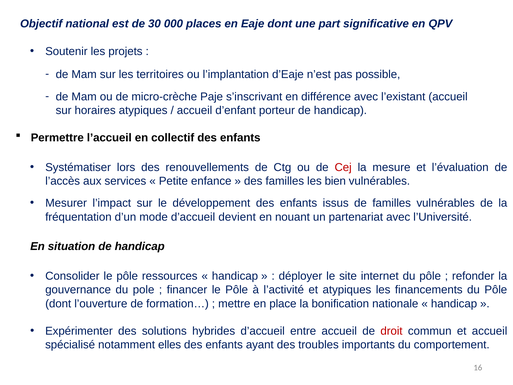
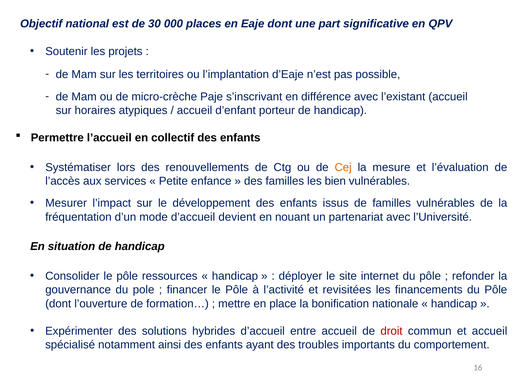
Cej colour: red -> orange (343, 167)
et atypiques: atypiques -> revisitées (347, 290)
elles: elles -> ainsi (170, 344)
